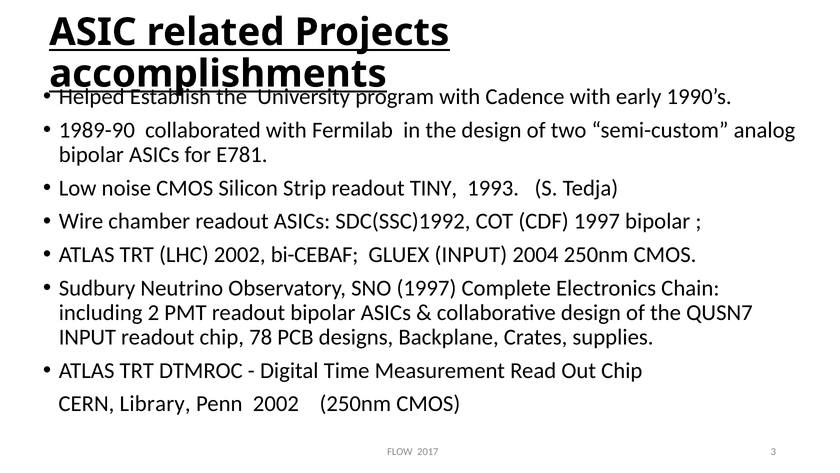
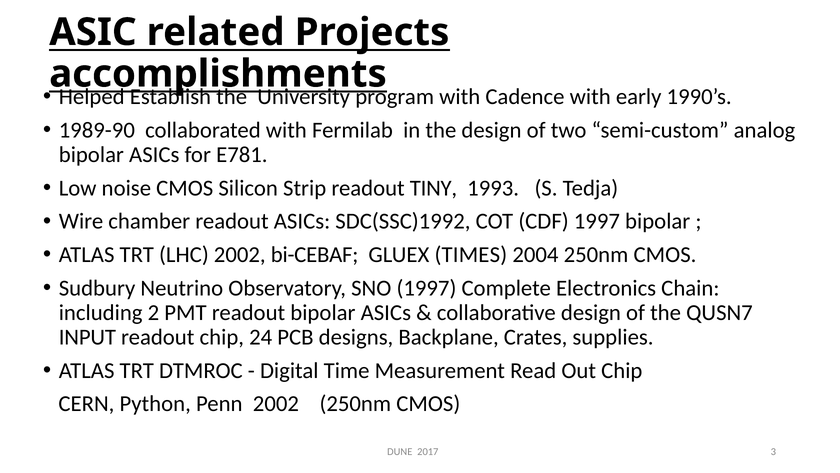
GLUEX INPUT: INPUT -> TIMES (471, 254)
78: 78 -> 24 (261, 337)
Library: Library -> Python (155, 404)
FLOW: FLOW -> DUNE (400, 451)
